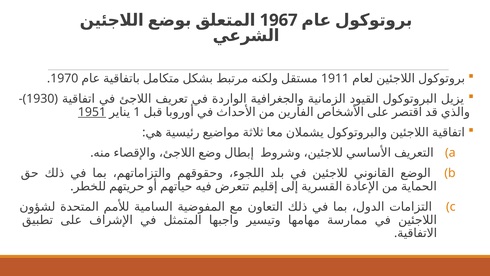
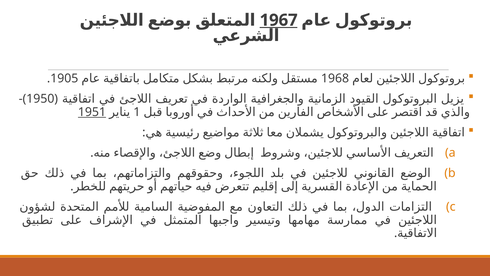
1967 underline: none -> present (279, 20)
1970: 1970 -> 1905 (64, 78)
1911: 1911 -> 1968 (335, 78)
1930: 1930 -> 1950 (40, 99)
